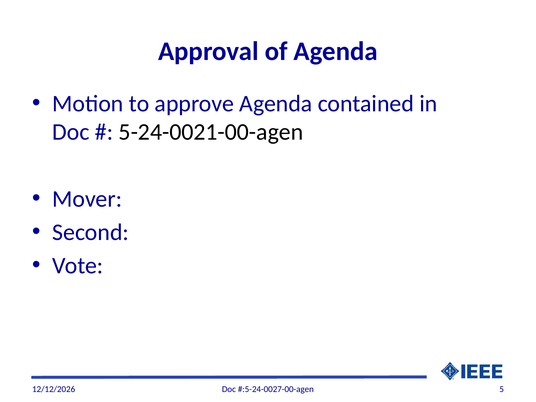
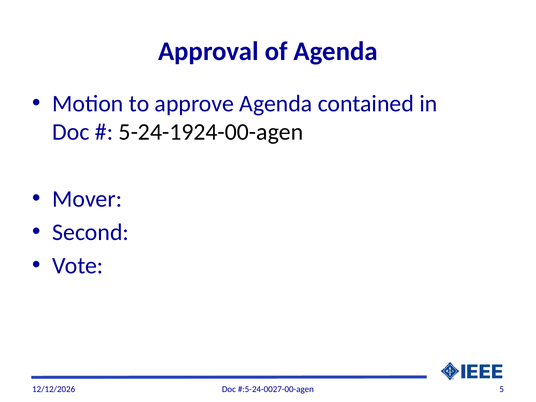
5-24-0021-00-agen: 5-24-0021-00-agen -> 5-24-1924-00-agen (211, 132)
